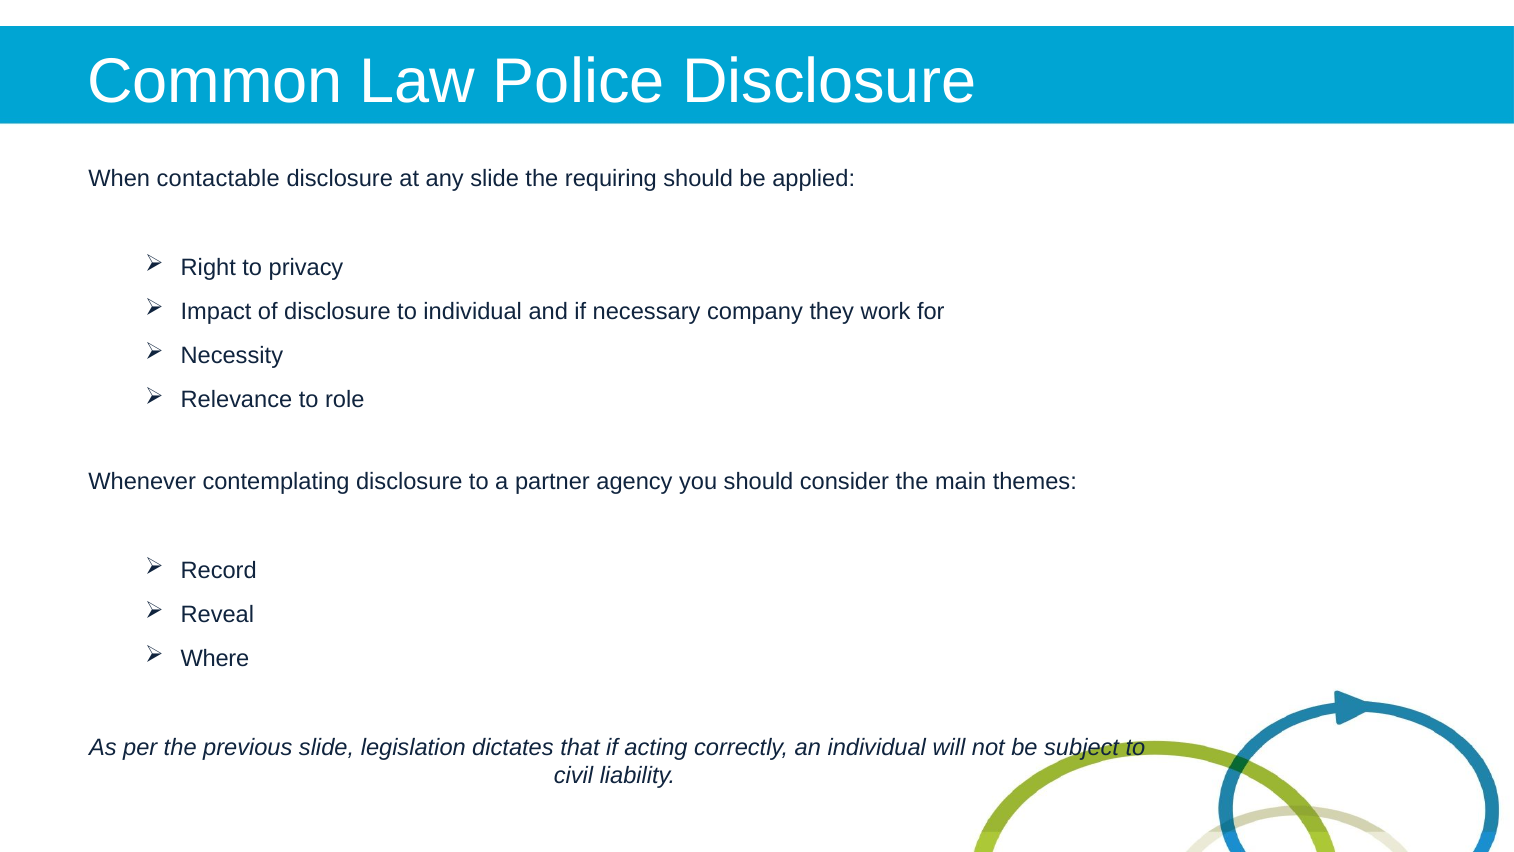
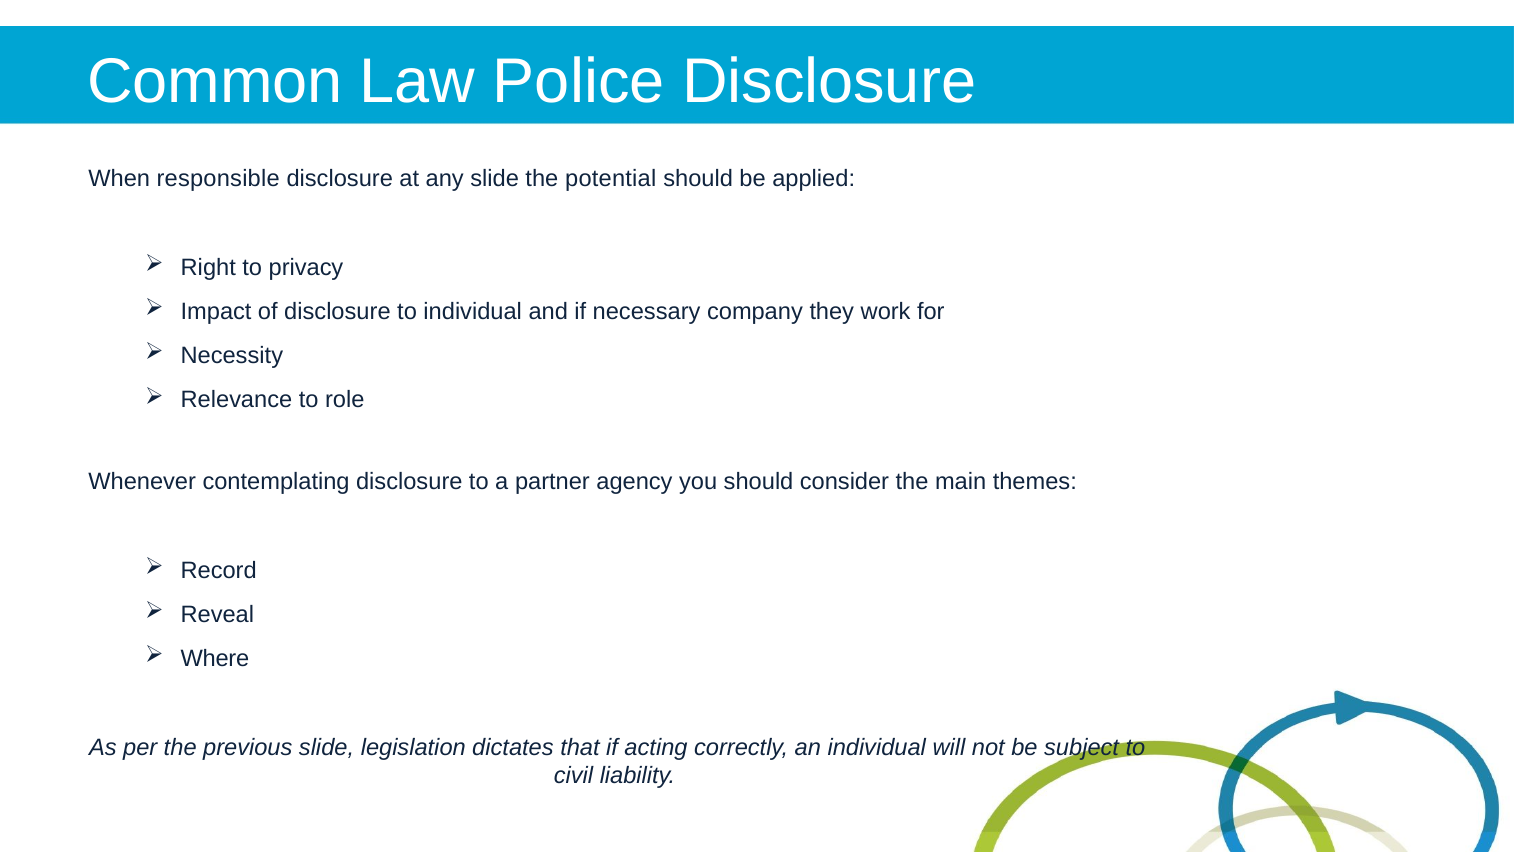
contactable: contactable -> responsible (218, 179)
requiring: requiring -> potential (611, 179)
